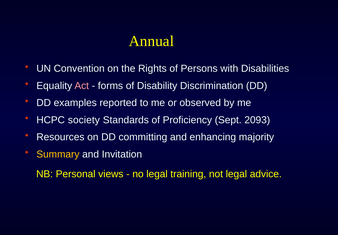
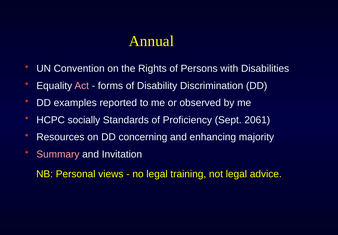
society: society -> socially (84, 120)
2093: 2093 -> 2061 (257, 120)
committing: committing -> concerning (143, 137)
Summary colour: yellow -> pink (58, 154)
